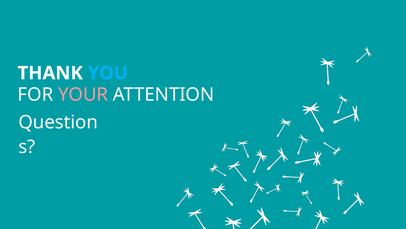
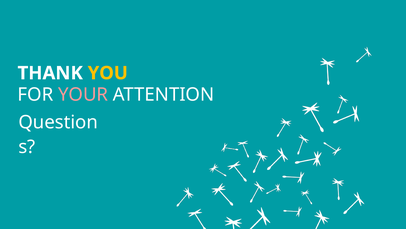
YOU colour: light blue -> yellow (108, 73)
